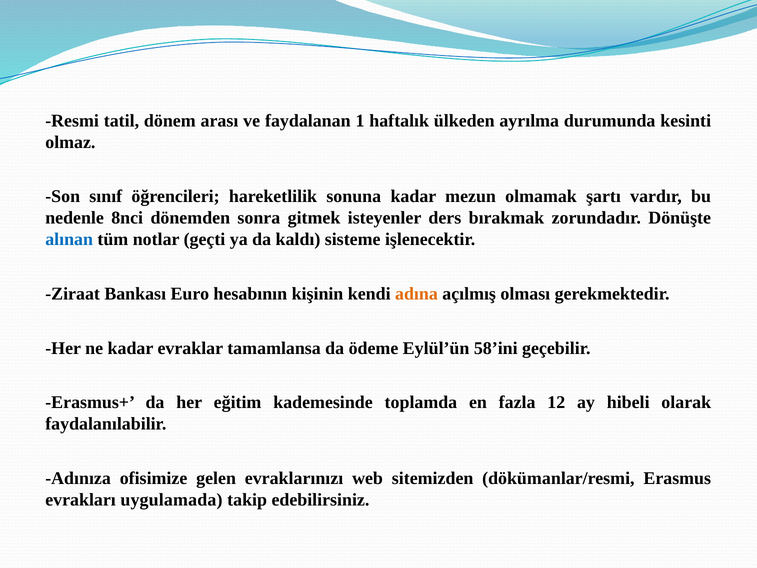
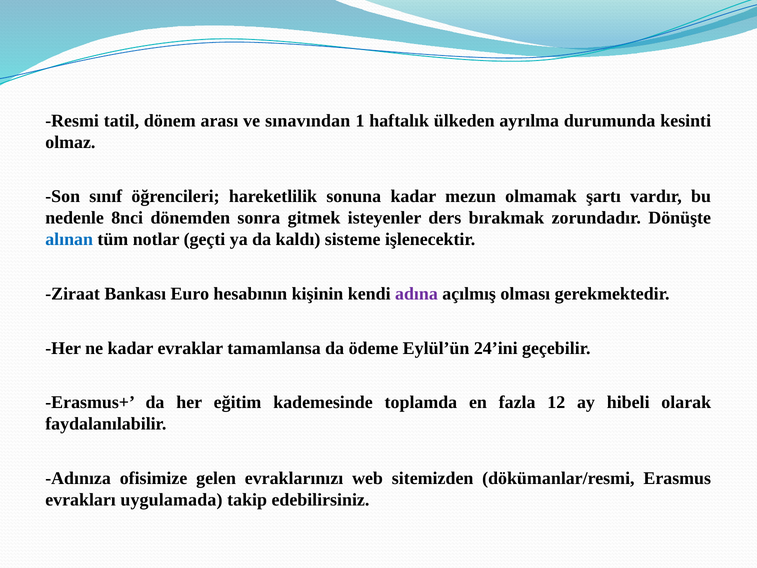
faydalanan: faydalanan -> sınavından (308, 121)
adına colour: orange -> purple (416, 294)
58’ini: 58’ini -> 24’ini (496, 348)
